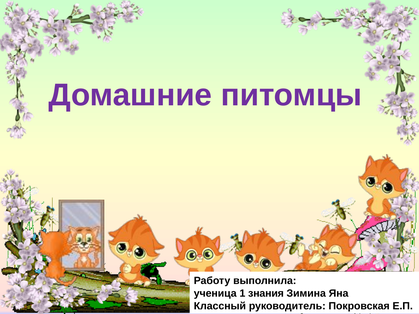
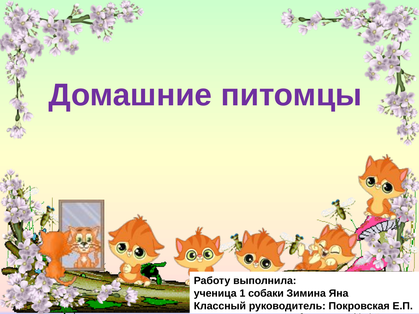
знания: знания -> собаки (266, 294)
